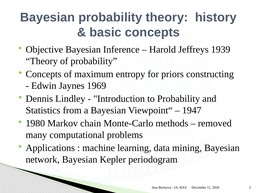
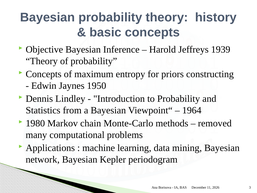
1969: 1969 -> 1950 (97, 86)
1947: 1947 -> 1964 (192, 110)
